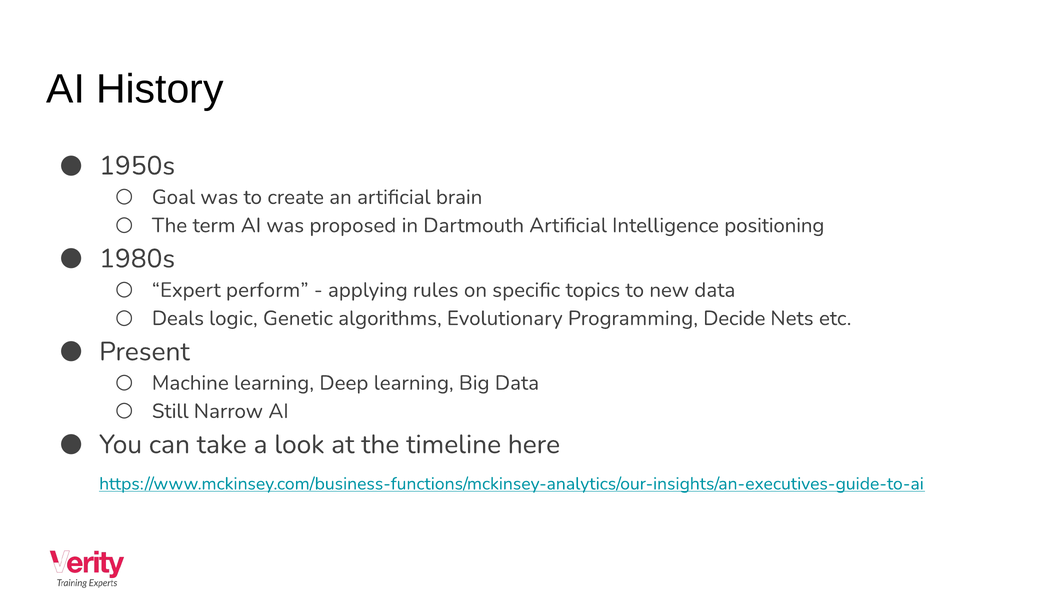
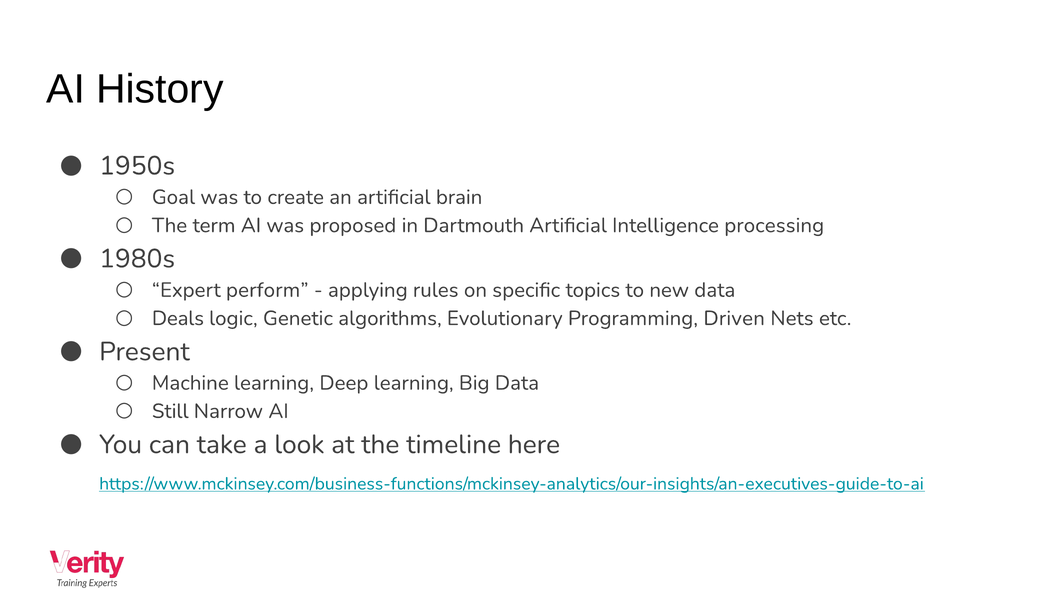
positioning: positioning -> processing (774, 225)
Decide: Decide -> Driven (734, 318)
